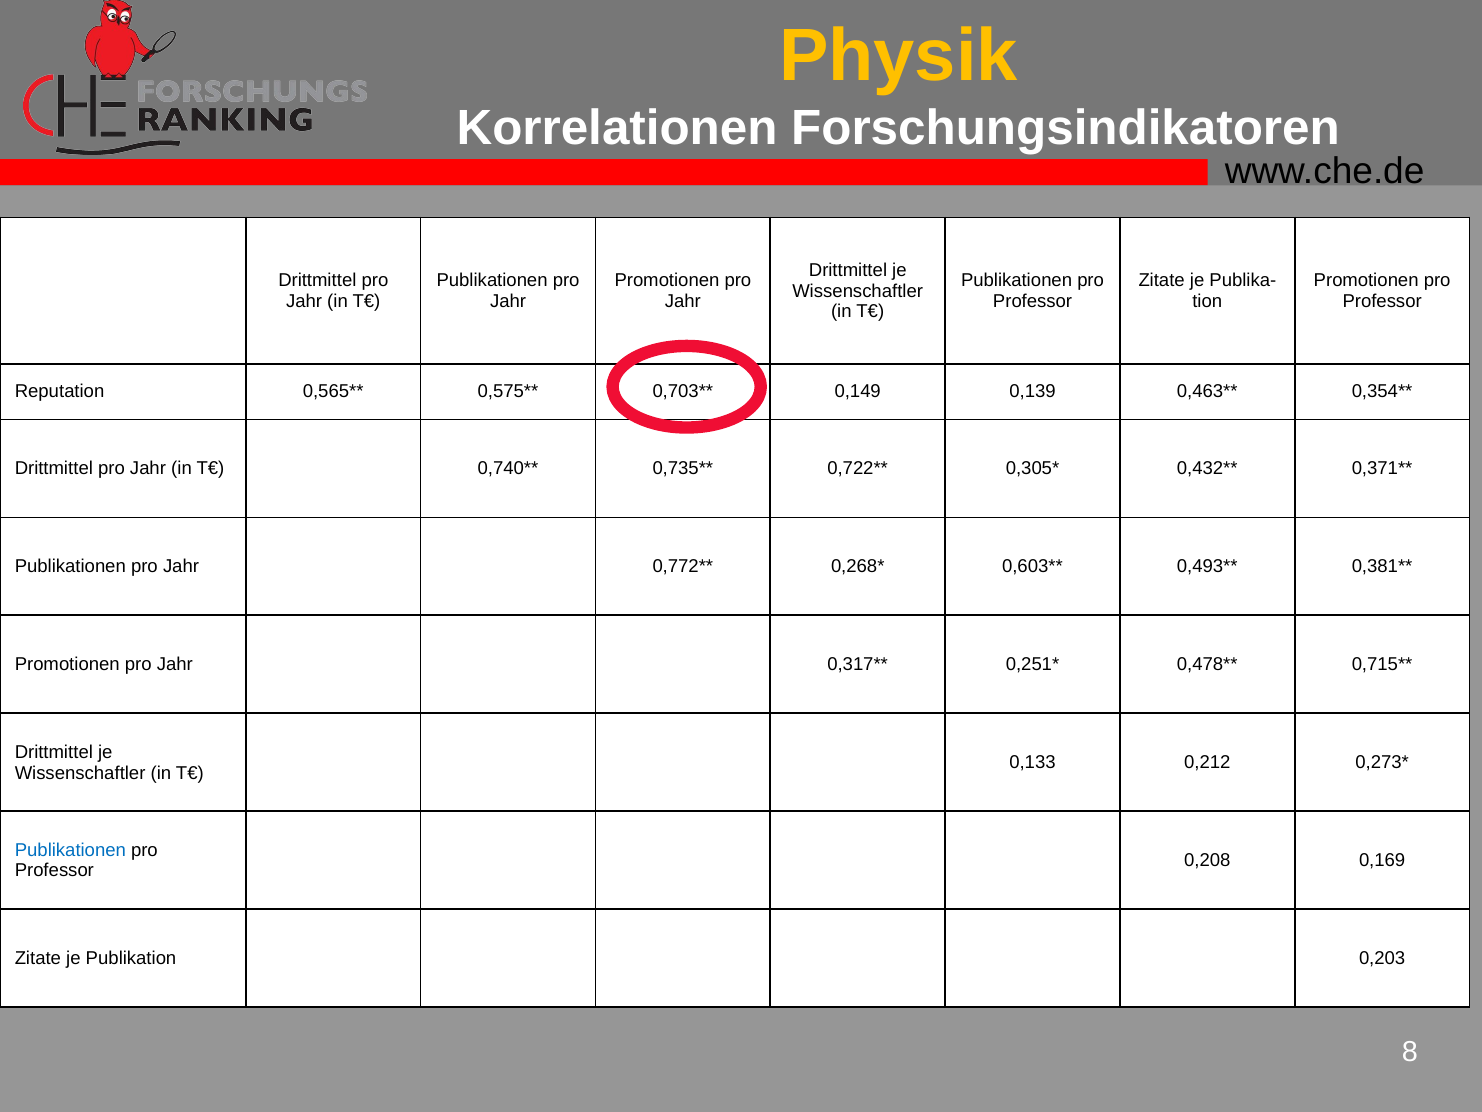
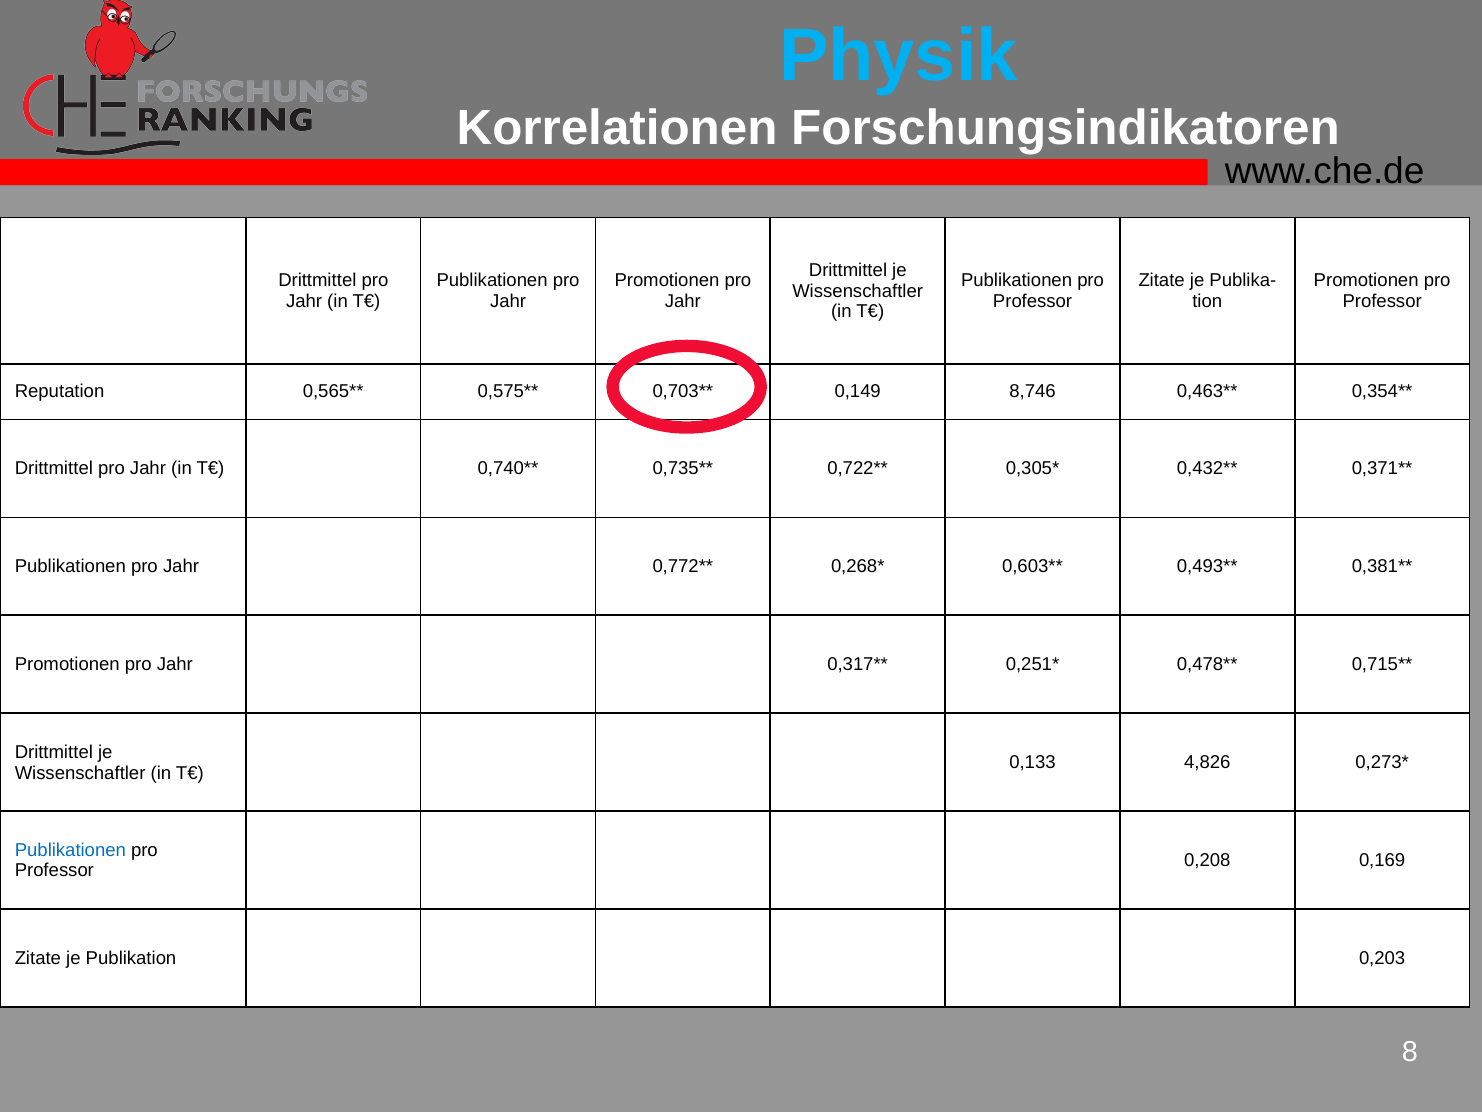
Physik colour: yellow -> light blue (898, 56)
0,139: 0,139 -> 8,746 (1033, 392)
0,212: 0,212 -> 4,826 (1207, 762)
